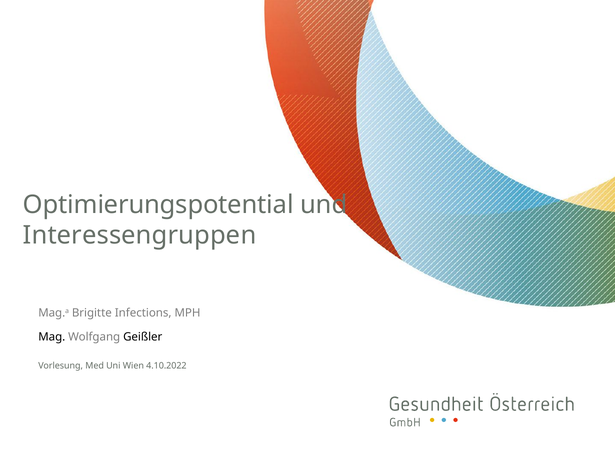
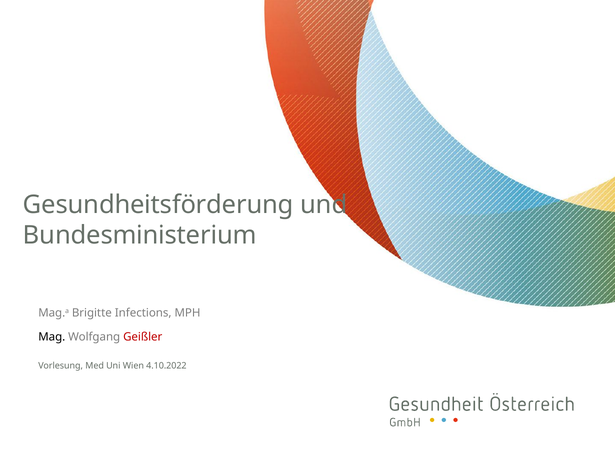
Optimierungspotential: Optimierungspotential -> Gesundheitsförderung (158, 204)
Interessengruppen: Interessengruppen -> Bundesministerium (140, 235)
Geißler colour: black -> red (143, 336)
